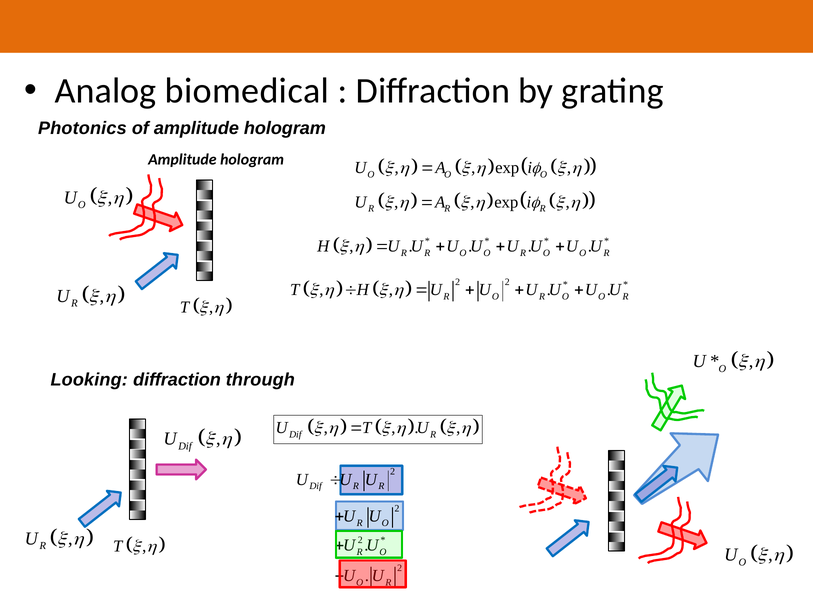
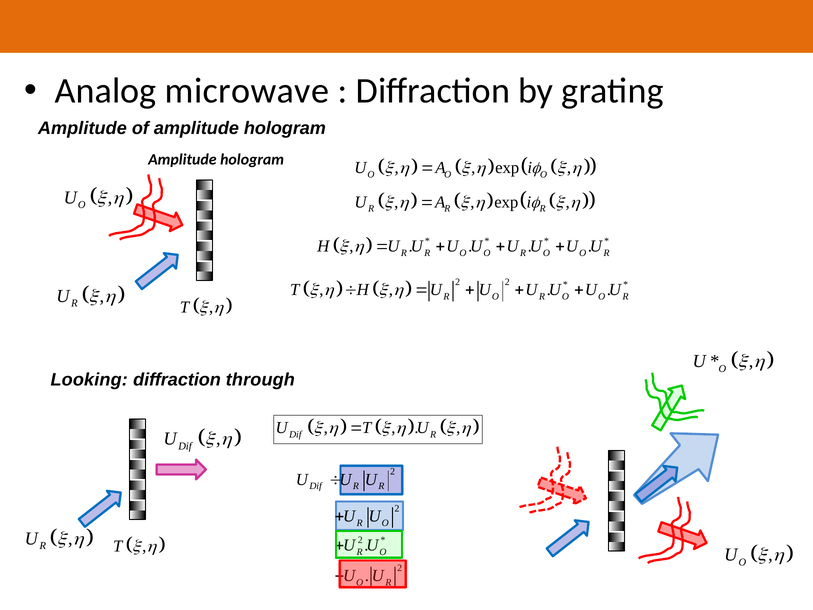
biomedical: biomedical -> microwave (247, 91)
Photonics: Photonics -> Amplitude (82, 128)
